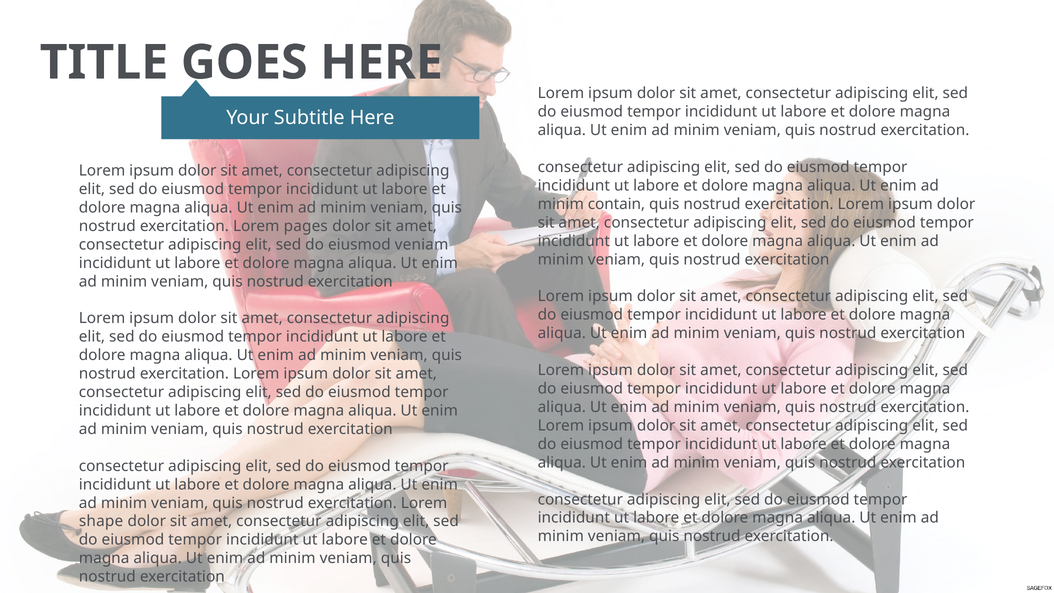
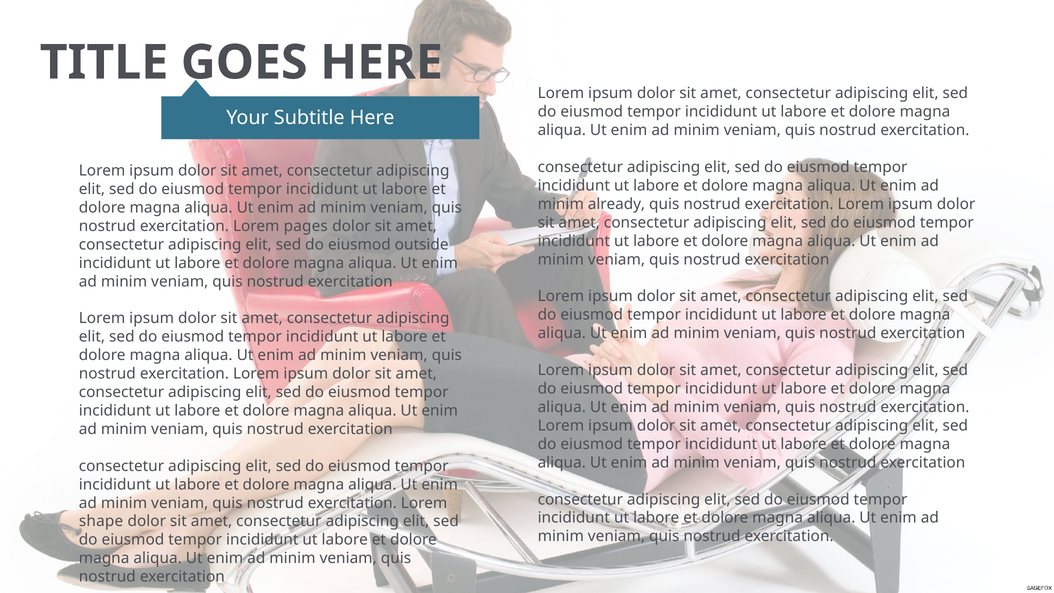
contain: contain -> already (616, 204)
eiusmod veniam: veniam -> outside (422, 244)
